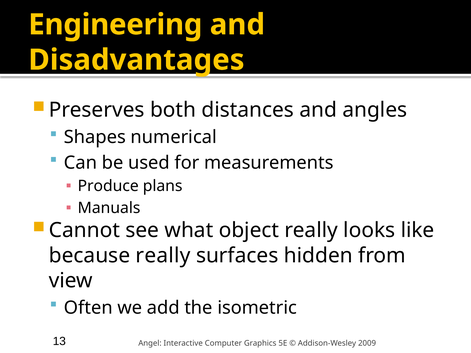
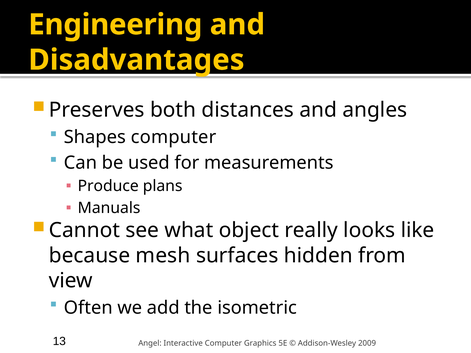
Shapes numerical: numerical -> computer (174, 137)
because really: really -> mesh (163, 256)
